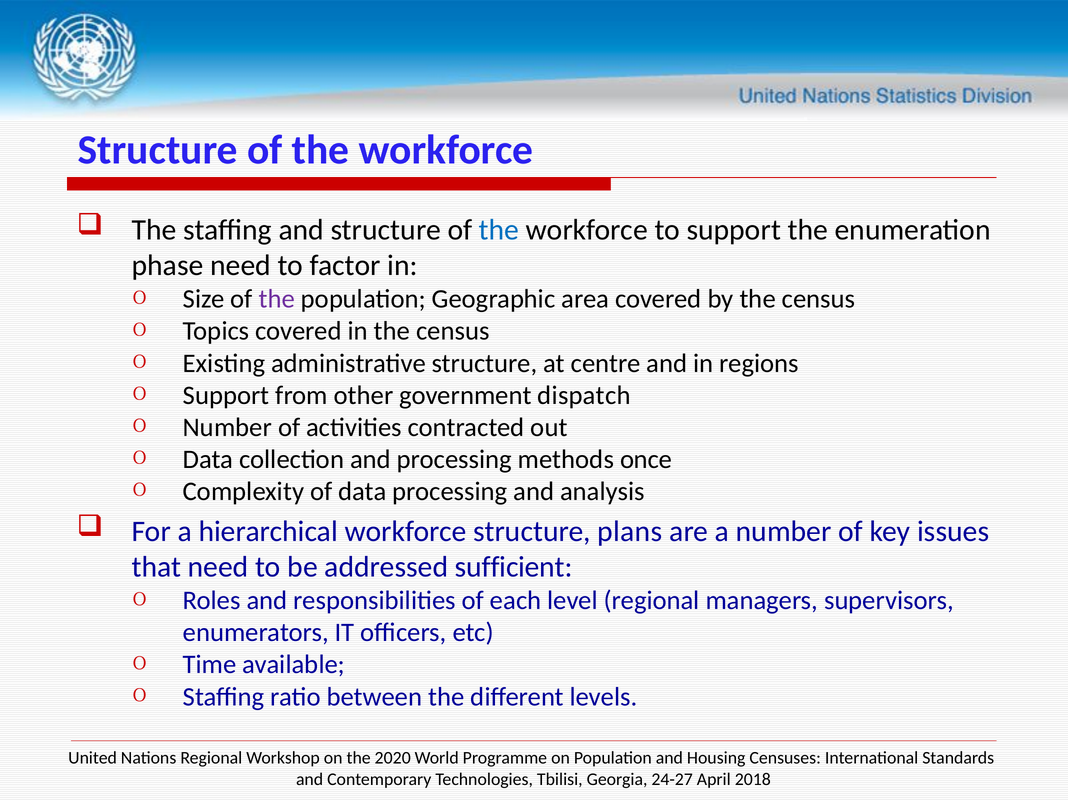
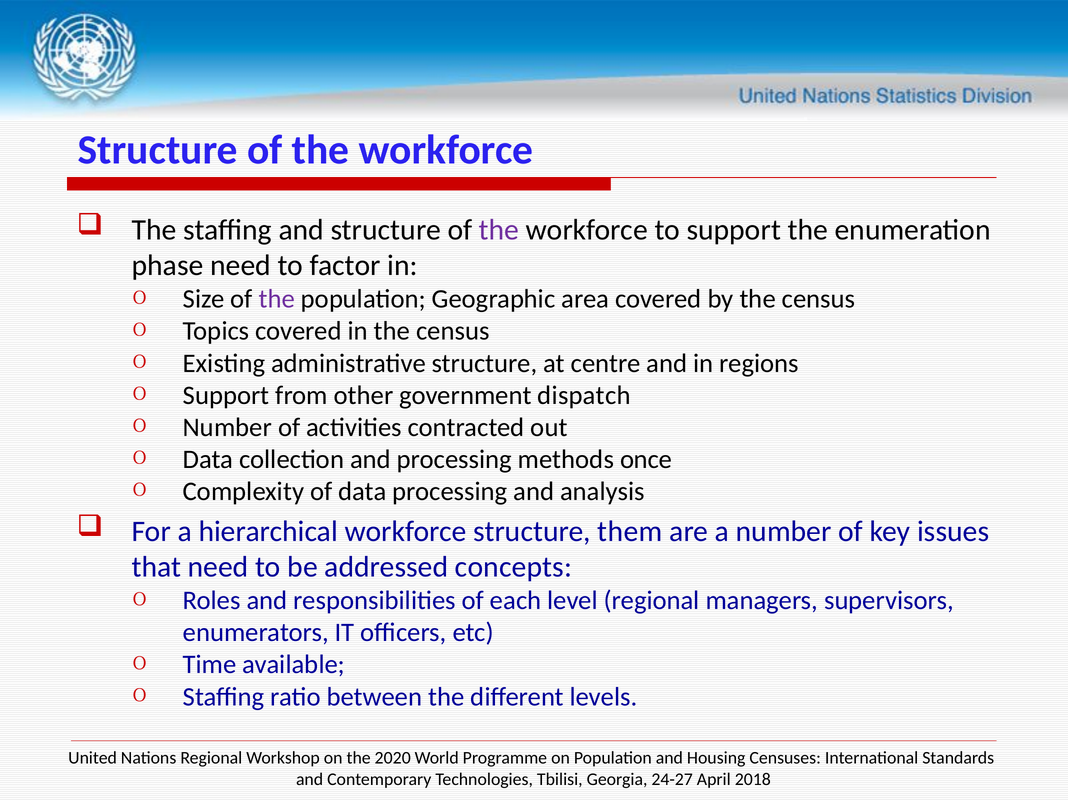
the colour: blue -> purple (499, 230)
plans: plans -> them (630, 531)
sufficient: sufficient -> concepts (514, 567)
